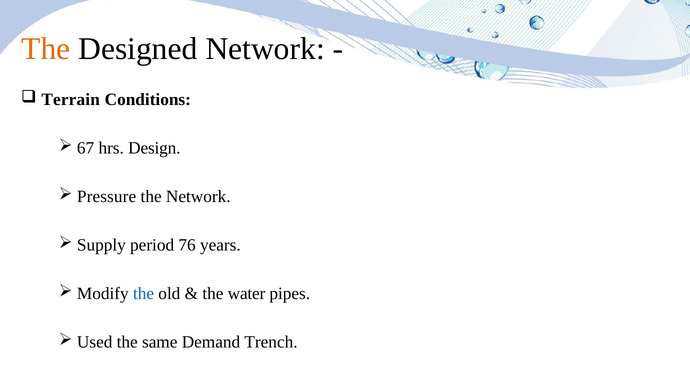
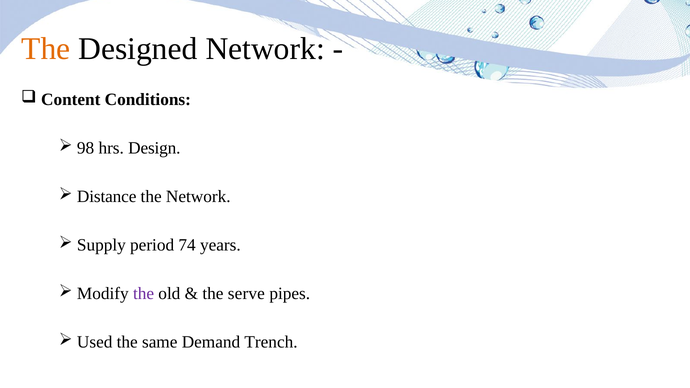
Terrain: Terrain -> Content (71, 100)
67: 67 -> 98 (86, 148)
Pressure: Pressure -> Distance (107, 197)
76: 76 -> 74 (187, 245)
the colour: blue -> purple (144, 294)
water: water -> serve (246, 294)
